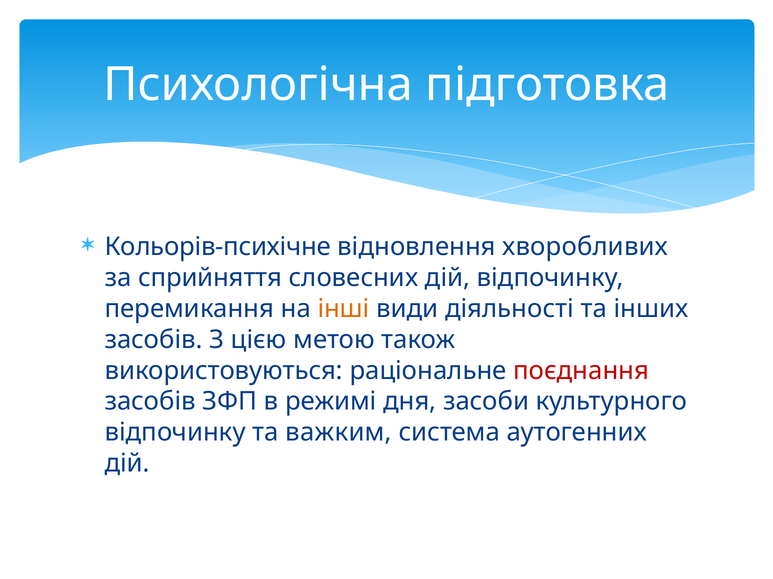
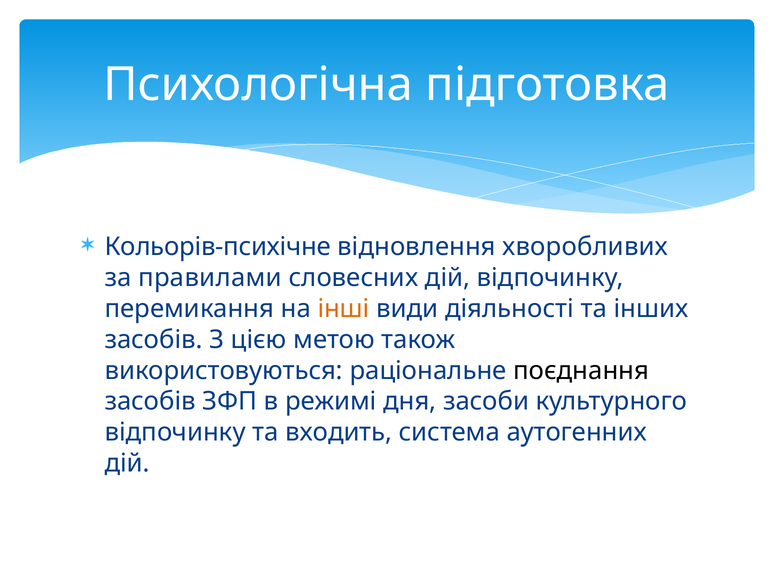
сприйняття: сприйняття -> правилами (210, 278)
поєднання colour: red -> black (581, 371)
важким: важким -> входить (339, 433)
